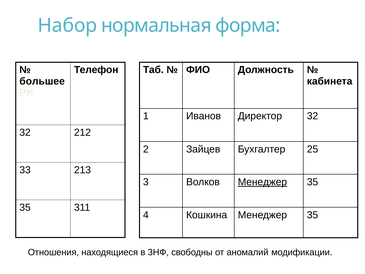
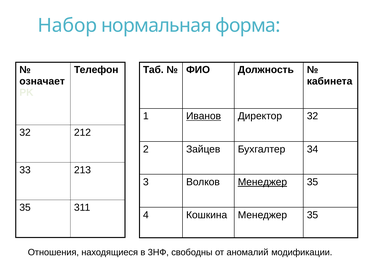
большее: большее -> означает (42, 81)
Иванов underline: none -> present (204, 116)
25: 25 -> 34 (313, 149)
